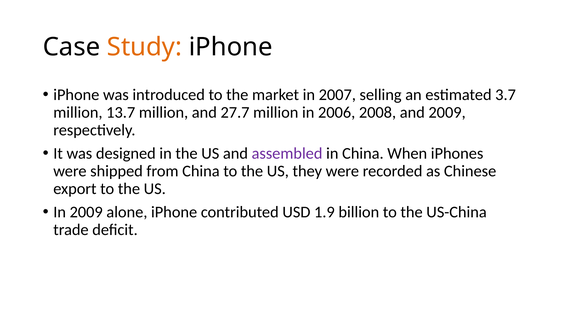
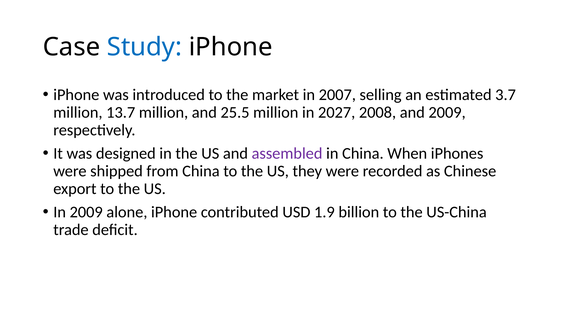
Study colour: orange -> blue (144, 47)
27.7: 27.7 -> 25.5 (235, 113)
2006: 2006 -> 2027 (337, 113)
